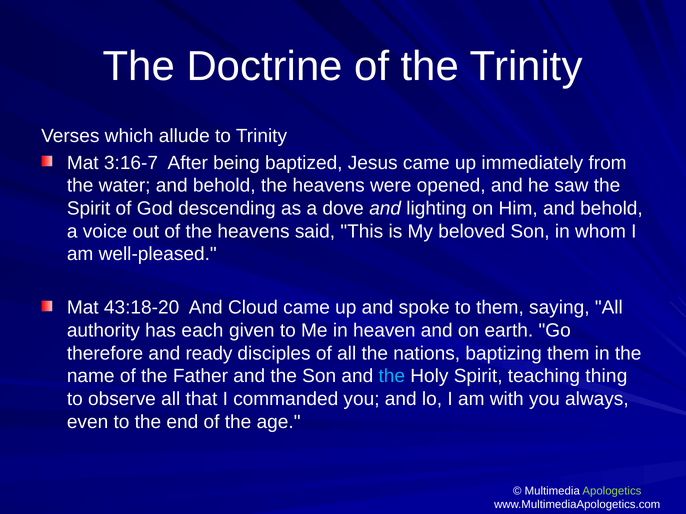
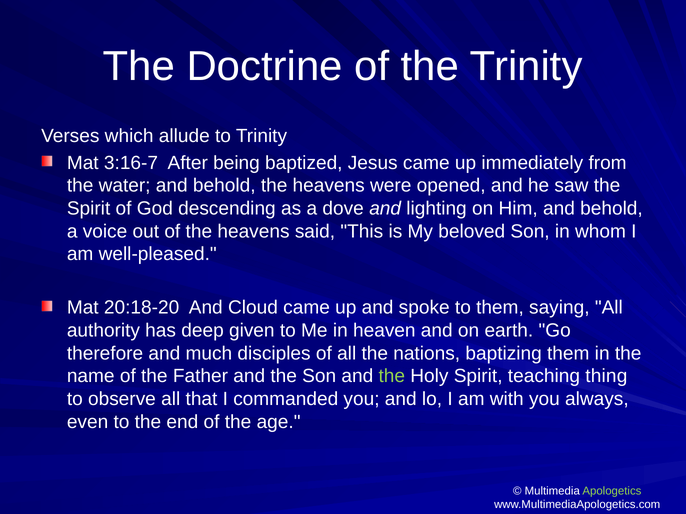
43:18-20: 43:18-20 -> 20:18-20 (142, 308)
each: each -> deep (203, 331)
ready: ready -> much (209, 354)
the colour: light blue -> light green (392, 376)
